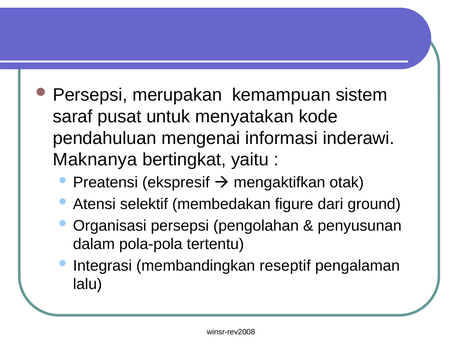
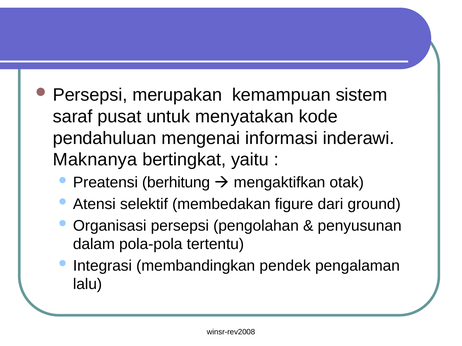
ekspresif: ekspresif -> berhitung (176, 183)
reseptif: reseptif -> pendek (285, 266)
